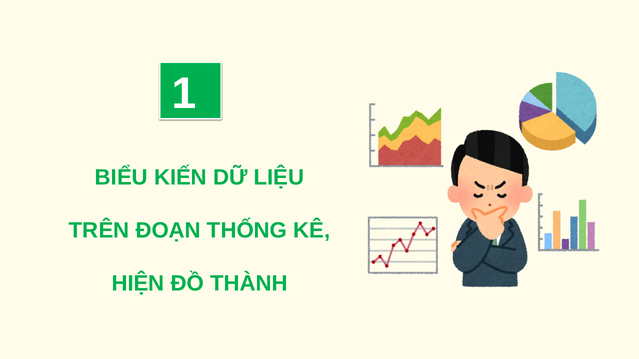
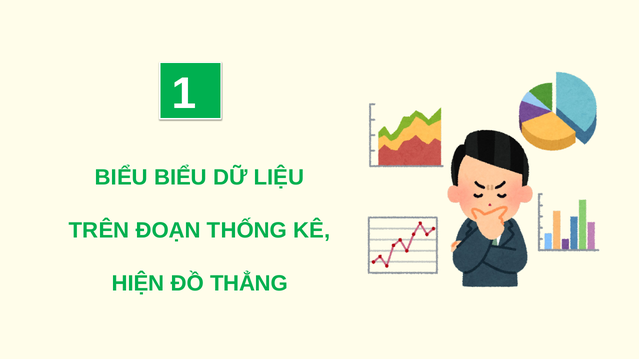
BIỂU KIẾN: KIẾN -> BIỂU (181, 178)
THÀNH: THÀNH -> THẲNG (249, 284)
